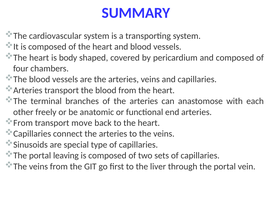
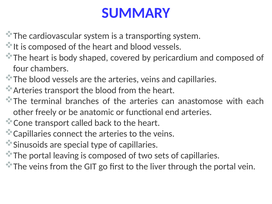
From: From -> Cone (23, 123)
move: move -> called (82, 123)
